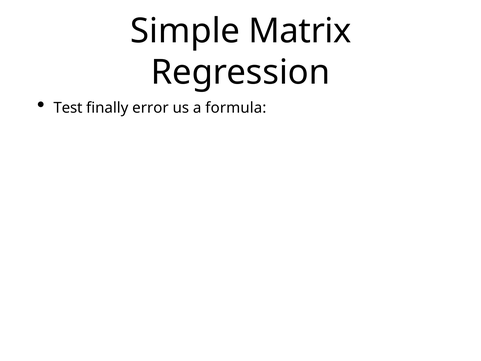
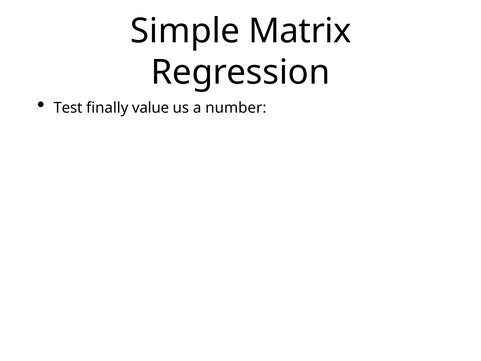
error: error -> value (151, 108)
formula: formula -> number (236, 108)
